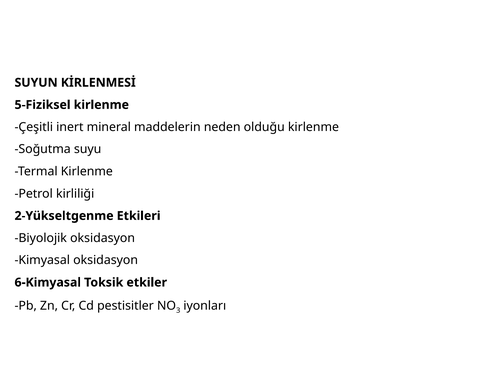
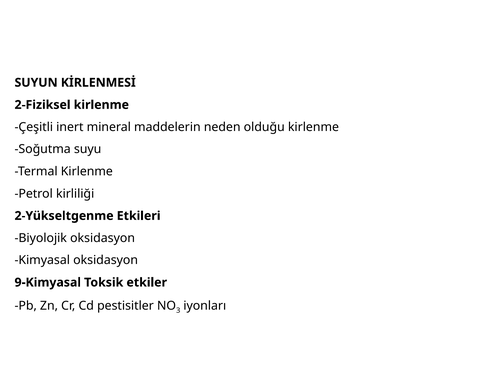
5-Fiziksel: 5-Fiziksel -> 2-Fiziksel (43, 105)
6-Kimyasal: 6-Kimyasal -> 9-Kimyasal (48, 282)
